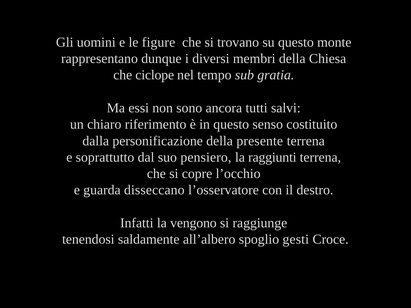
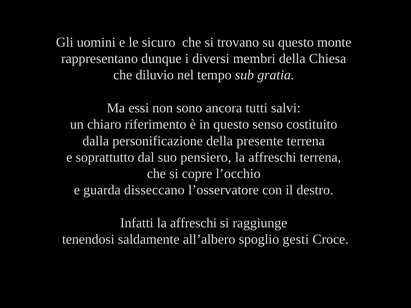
figure: figure -> sicuro (159, 42)
ciclope: ciclope -> diluvio (155, 75)
raggiunti: raggiunti -> affreschi (272, 157)
Infatti la vengono: vengono -> affreschi (193, 223)
